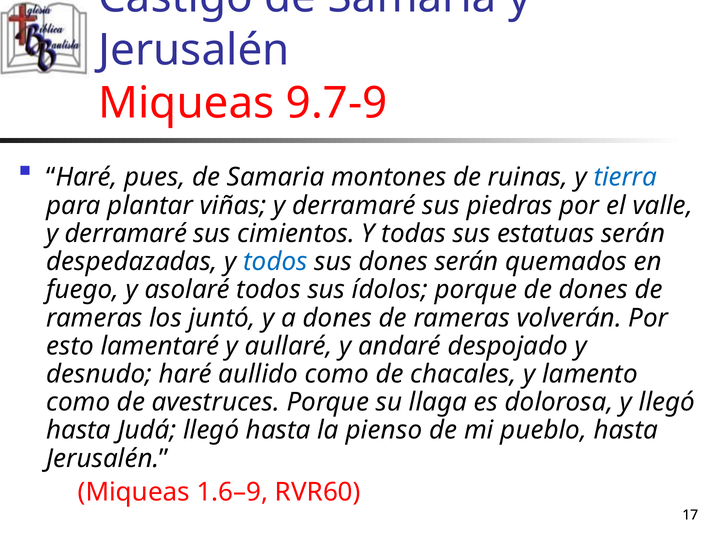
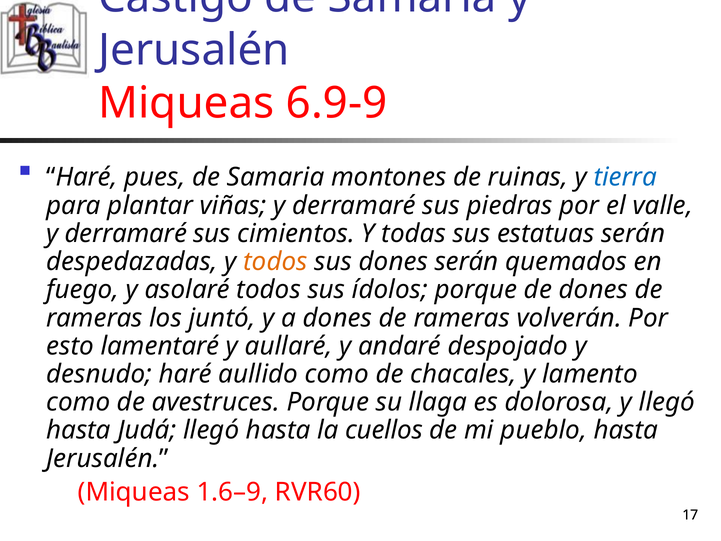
9.7-9: 9.7-9 -> 6.9-9 (337, 103)
todos colour: blue -> orange (275, 262)
pienso: pienso -> cuellos (384, 430)
